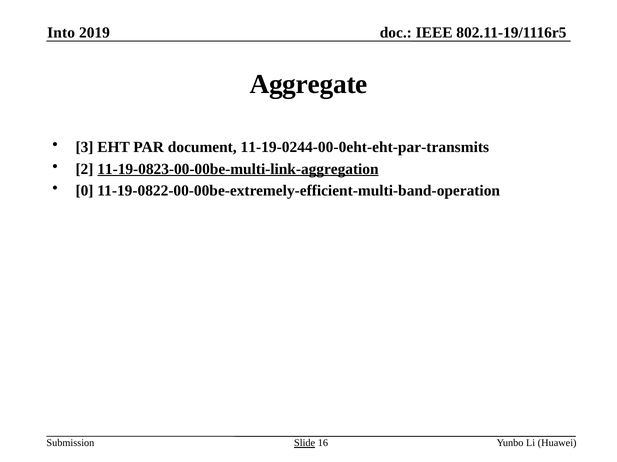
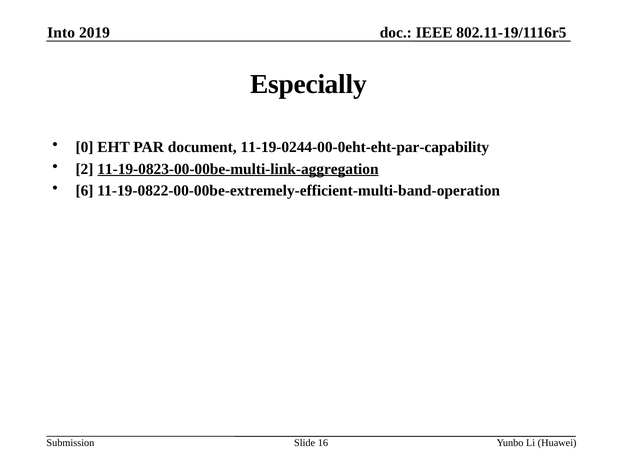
Aggregate: Aggregate -> Especially (309, 84)
3: 3 -> 0 (85, 148)
11-19-0244-00-0eht-eht-par-transmits: 11-19-0244-00-0eht-eht-par-transmits -> 11-19-0244-00-0eht-eht-par-capability (365, 148)
0: 0 -> 6 (85, 191)
Slide underline: present -> none (305, 444)
